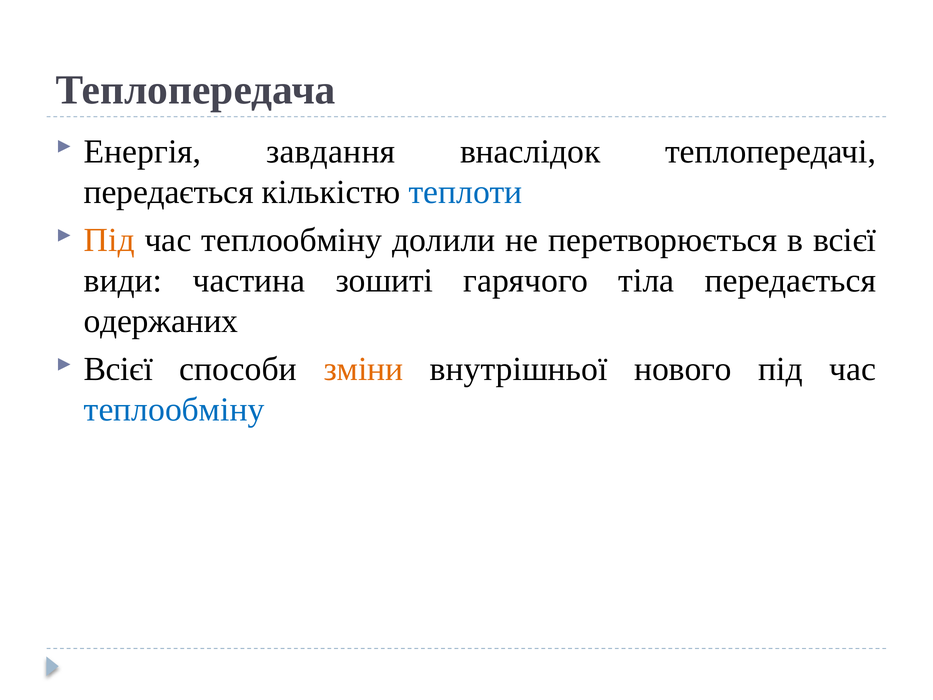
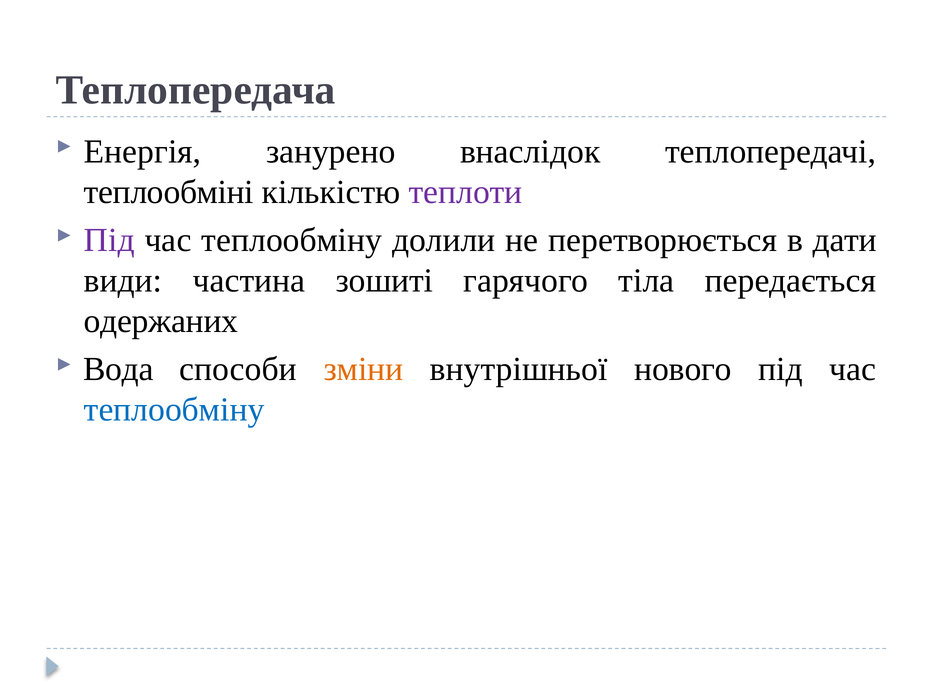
завдання: завдання -> занурено (331, 152)
передається: передається -> теплообміні (169, 192)
теплоти colour: blue -> purple (466, 192)
Під colour: orange -> purple (109, 240)
в всієї: всієї -> дати (845, 240)
Всієї: Всієї -> Вода (118, 369)
